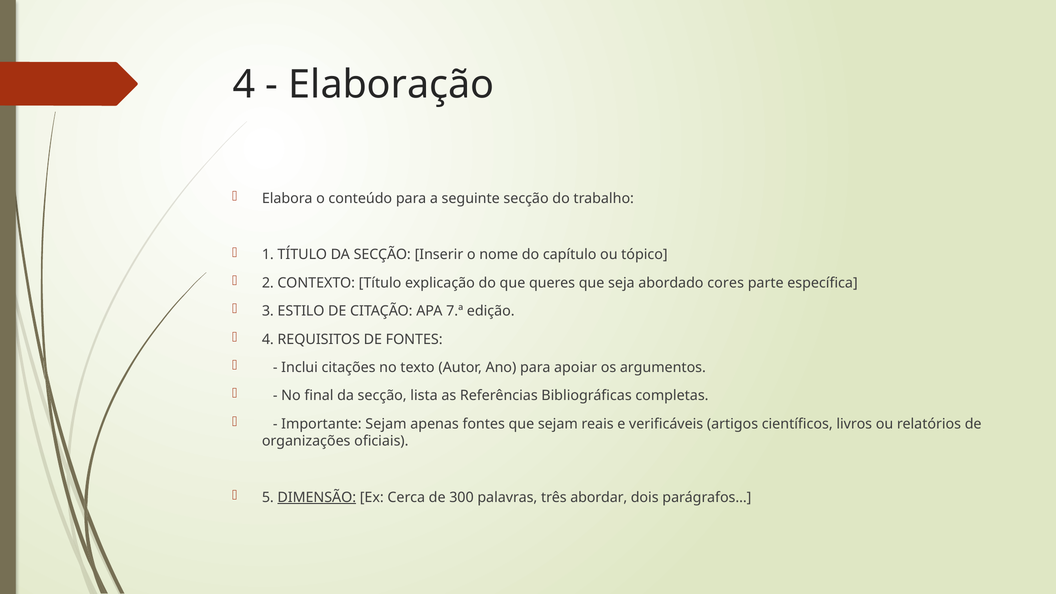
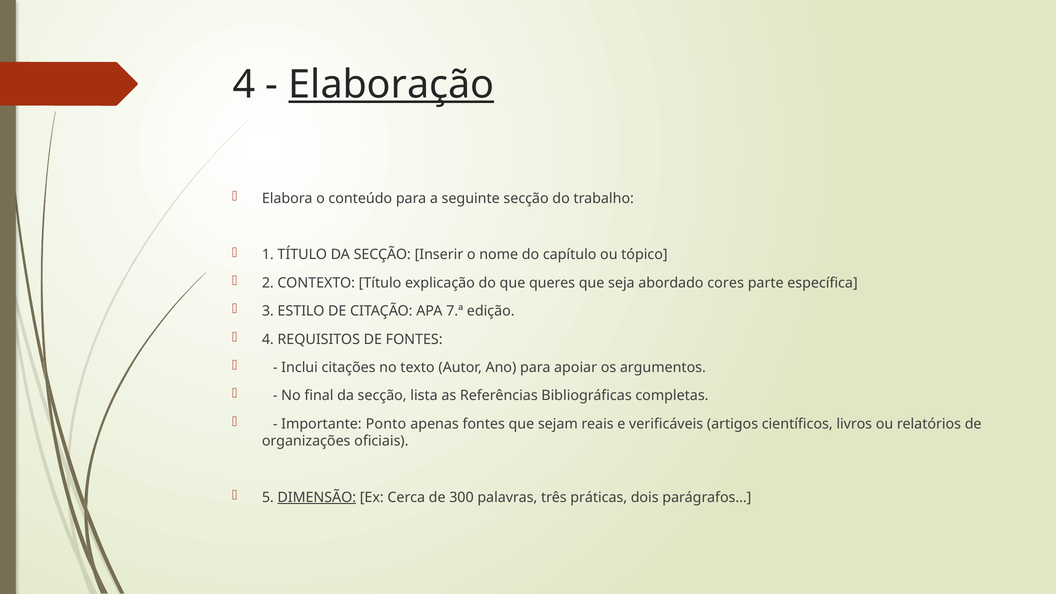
Elaboração underline: none -> present (391, 85)
Importante Sejam: Sejam -> Ponto (386, 424)
abordar: abordar -> práticas (599, 497)
